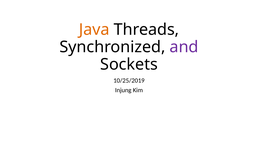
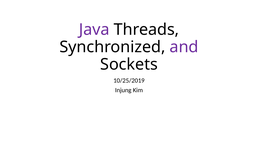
Java colour: orange -> purple (94, 30)
